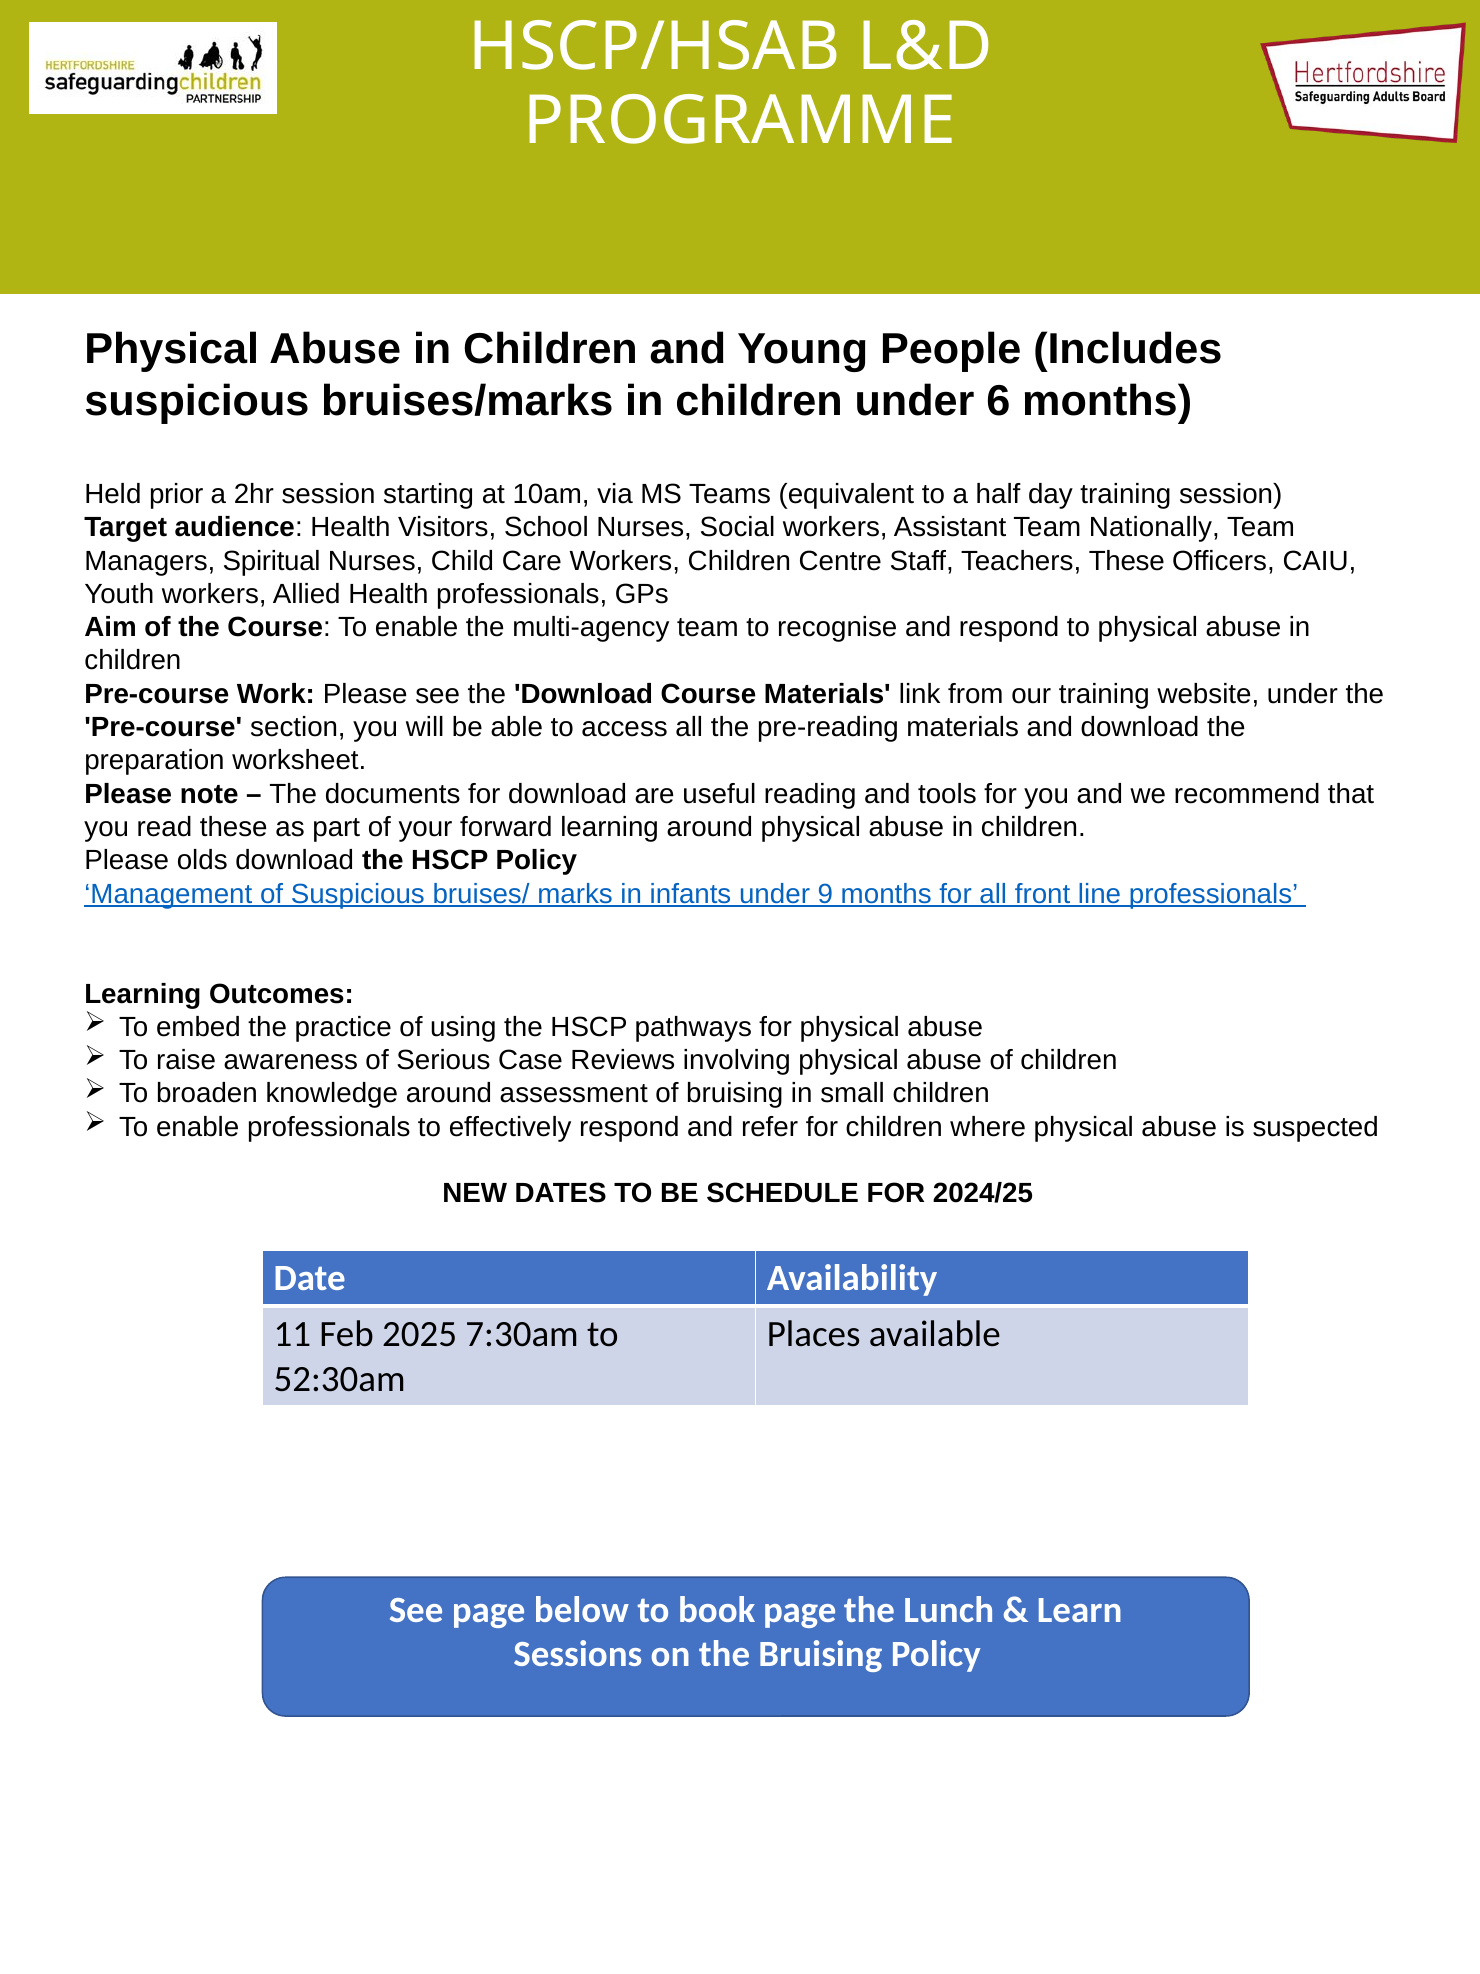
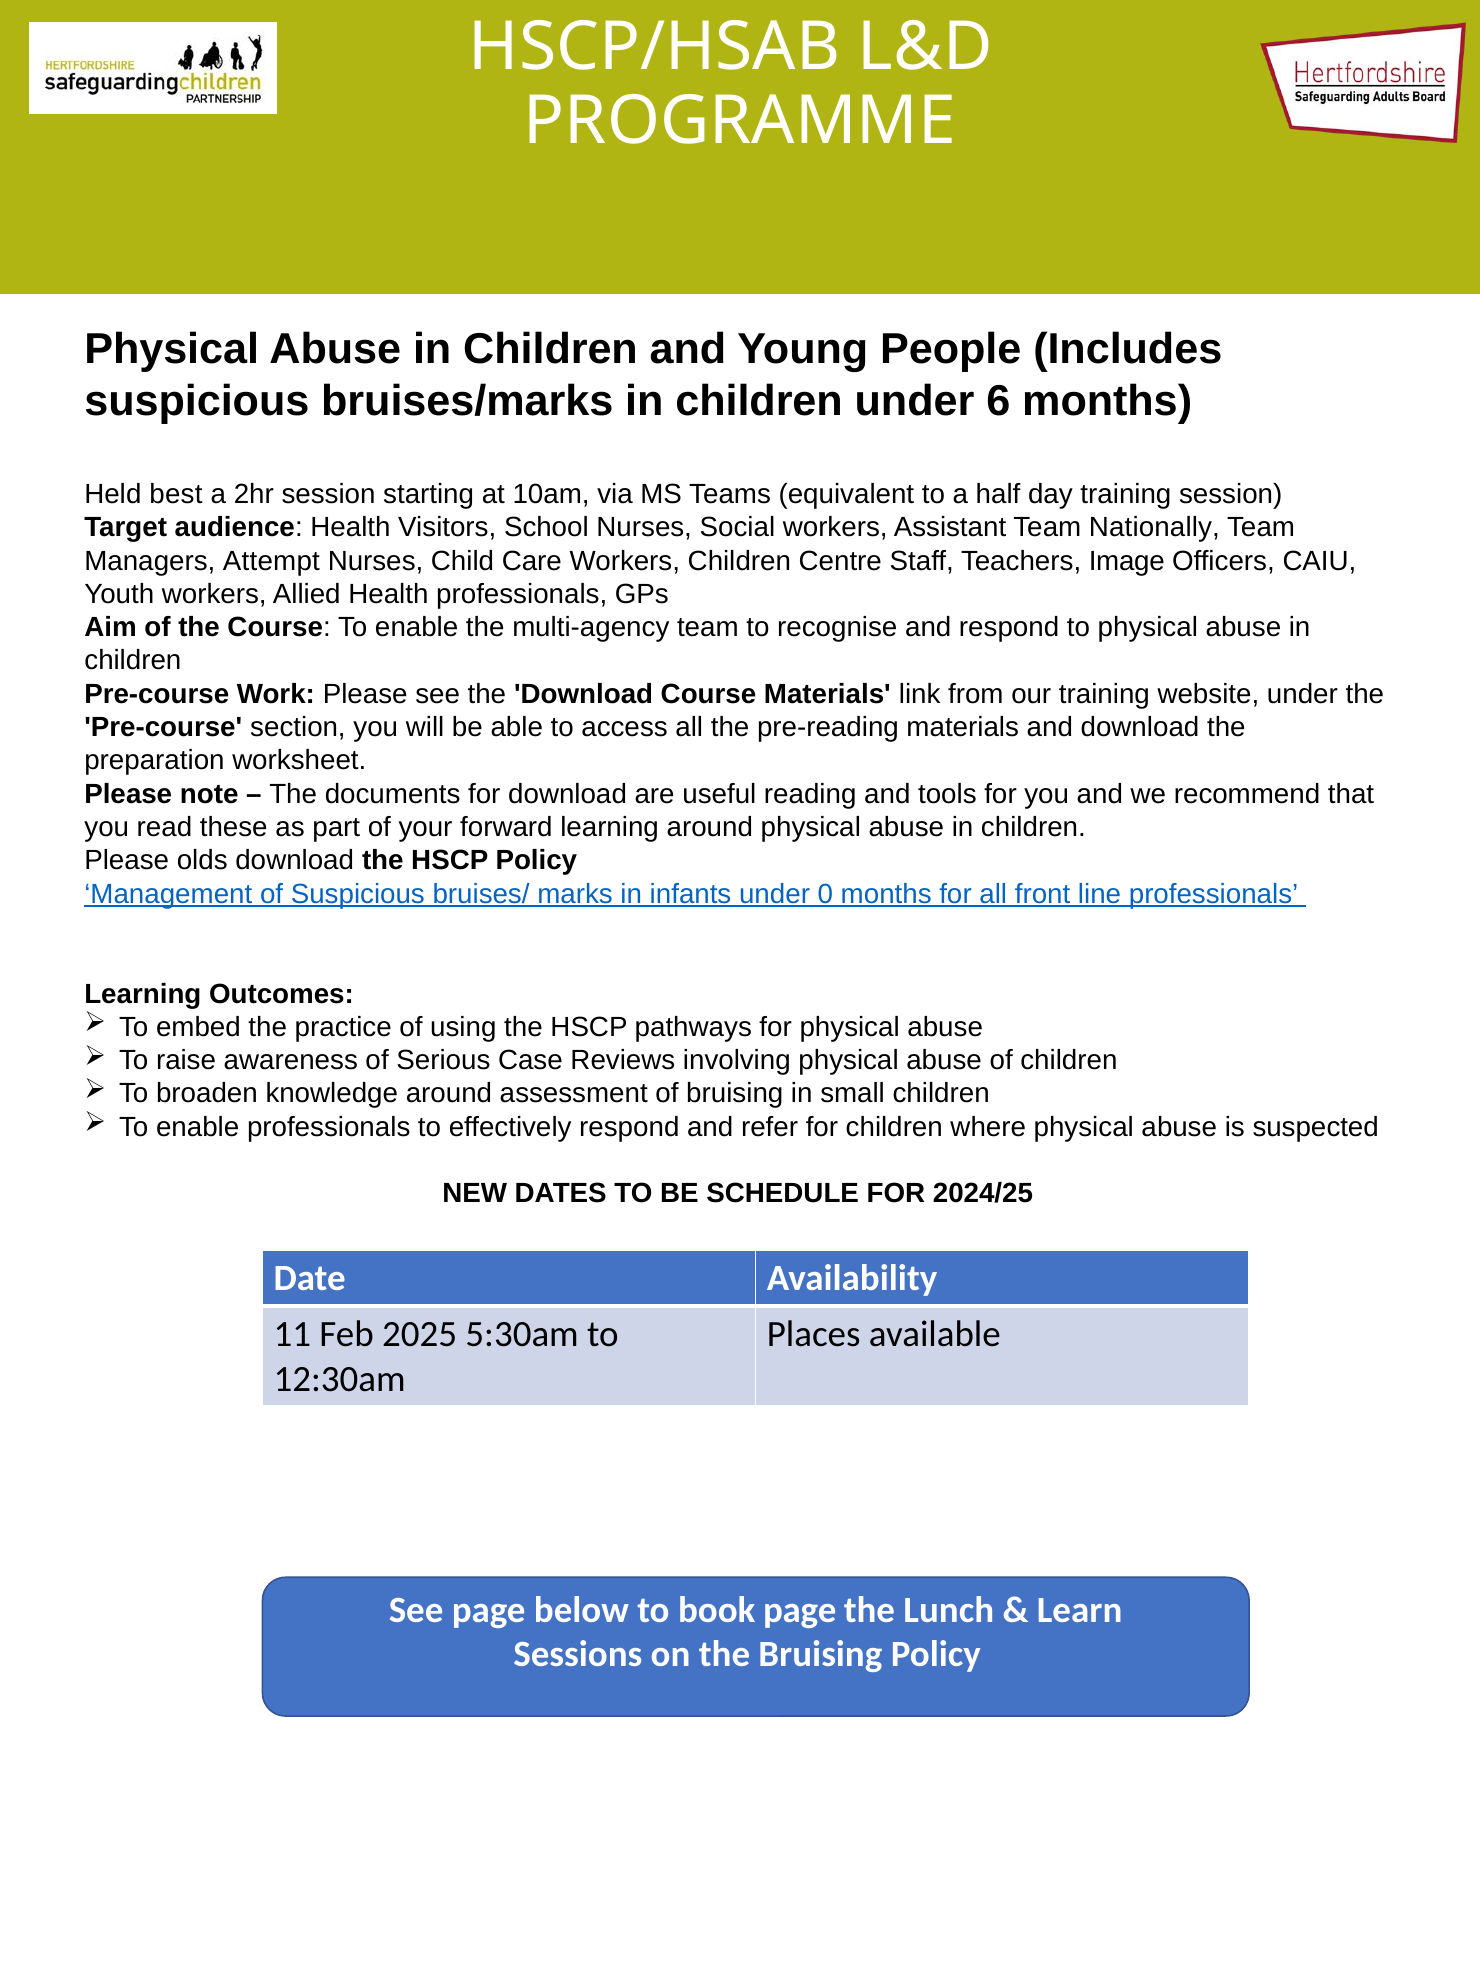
prior: prior -> best (176, 494)
Spiritual: Spiritual -> Attempt (271, 561)
Teachers These: These -> Image (1127, 561)
9: 9 -> 0 (825, 894)
7:30am: 7:30am -> 5:30am (522, 1334)
52:30am: 52:30am -> 12:30am (340, 1379)
